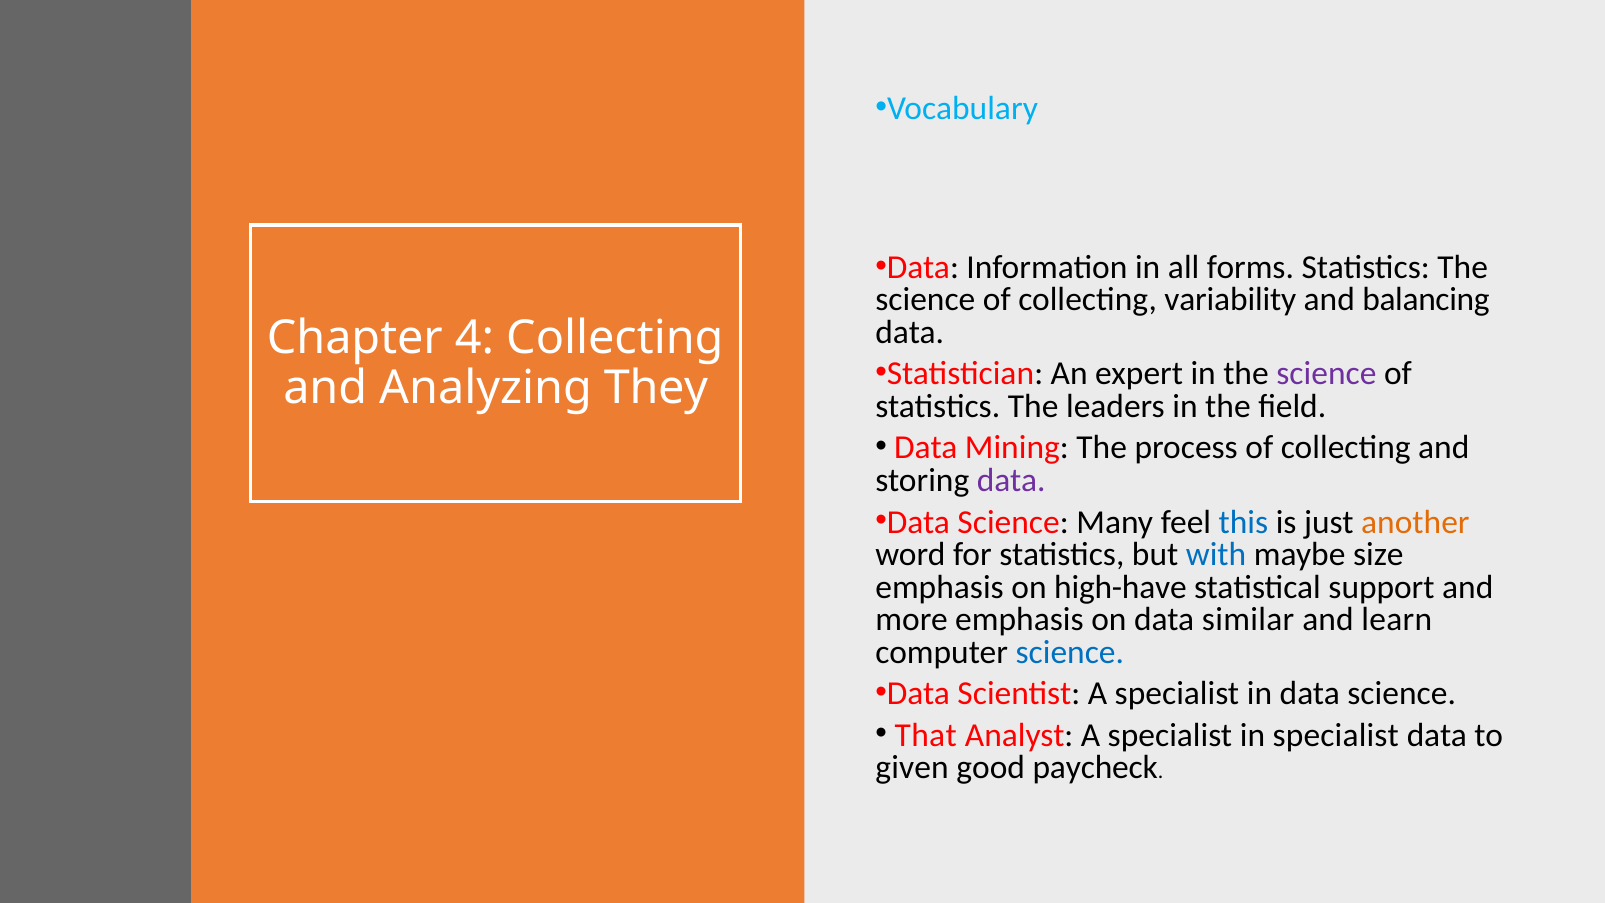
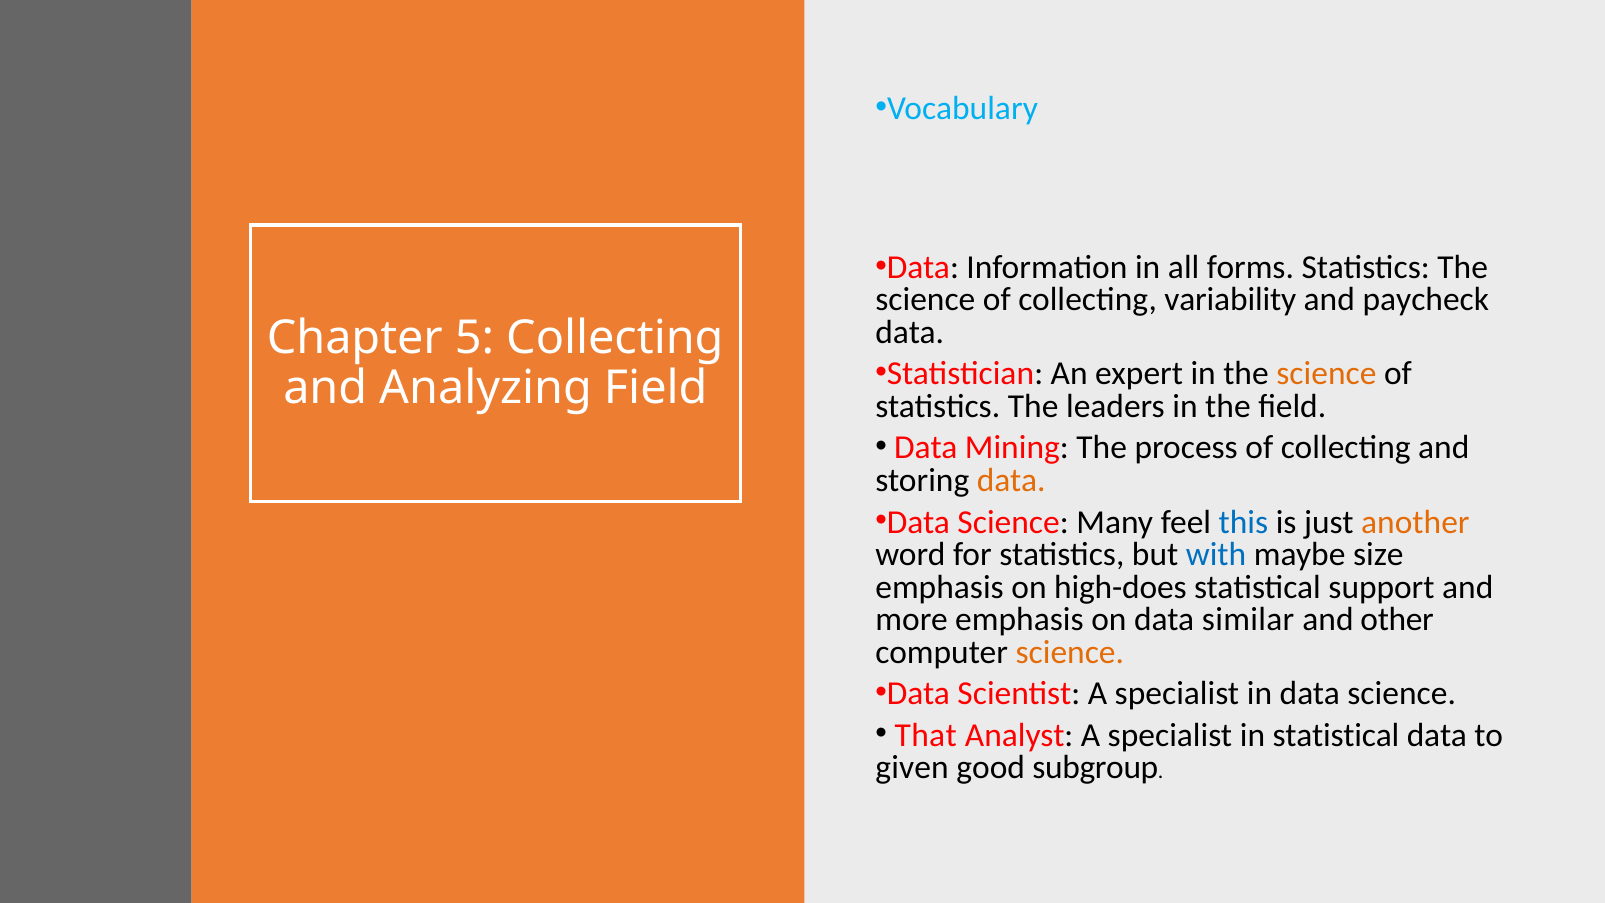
balancing: balancing -> paycheck (1426, 300)
4: 4 -> 5 (475, 338)
science colour: purple -> orange (1326, 374)
Analyzing They: They -> Field (656, 388)
data colour: purple -> orange (1011, 480)
high-have: high-have -> high-does (1120, 587)
learn: learn -> other (1397, 619)
science colour: blue -> orange (1070, 652)
in specialist: specialist -> statistical (1336, 735)
paycheck: paycheck -> subgroup (1095, 767)
